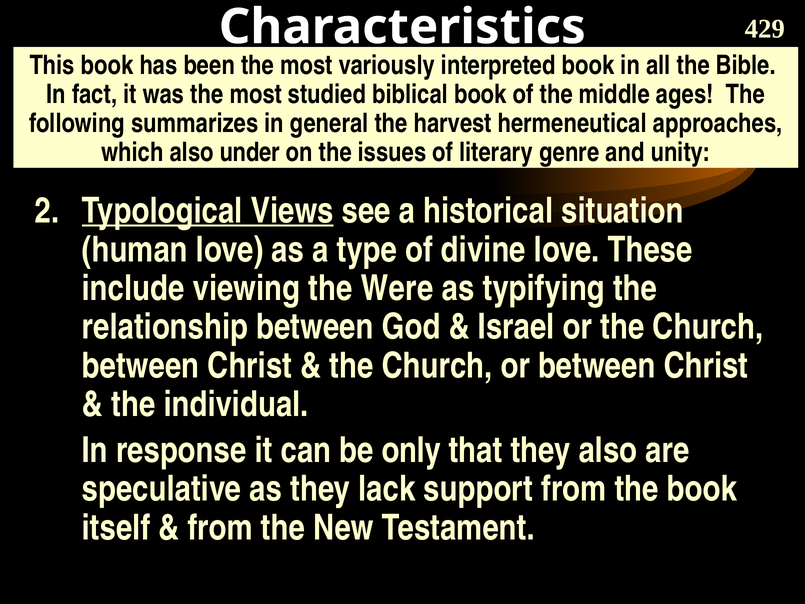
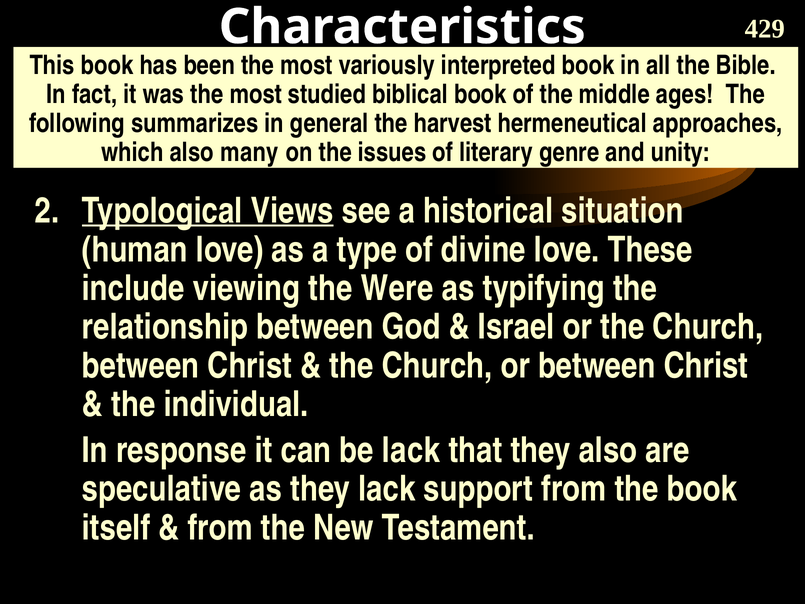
under: under -> many (250, 152)
be only: only -> lack (411, 450)
